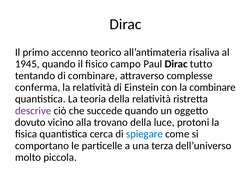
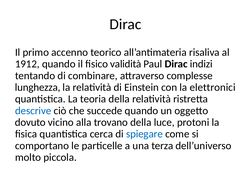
1945: 1945 -> 1912 (27, 64)
campo: campo -> validità (126, 64)
tutto: tutto -> indizi (201, 64)
conferma: conferma -> lunghezza (38, 87)
la combinare: combinare -> elettronici (213, 87)
descrive colour: purple -> blue (33, 111)
